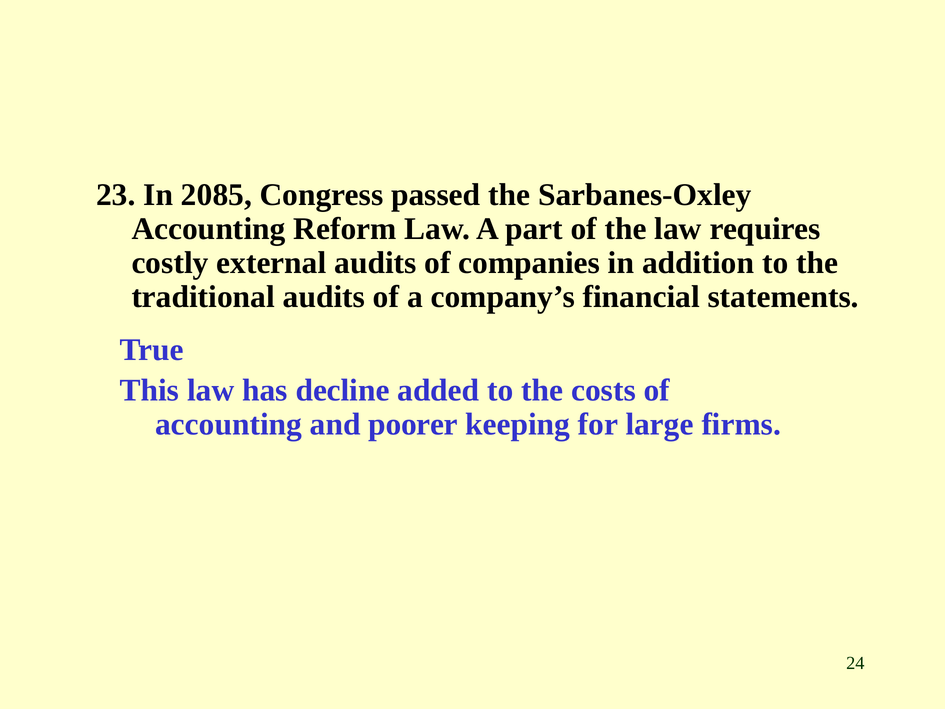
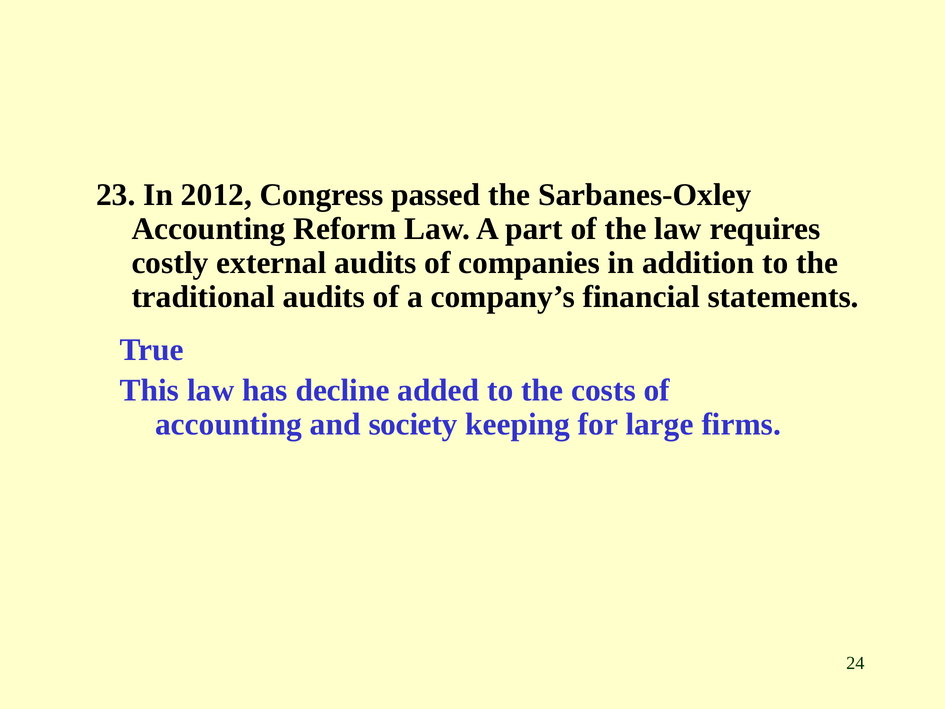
2085: 2085 -> 2012 (216, 195)
poorer: poorer -> society (413, 424)
